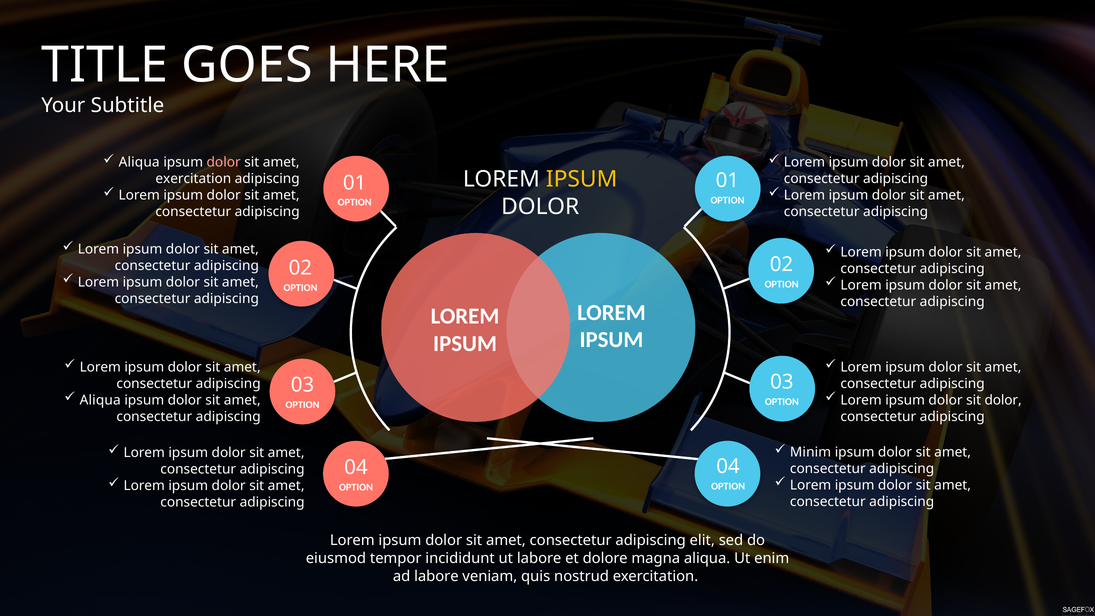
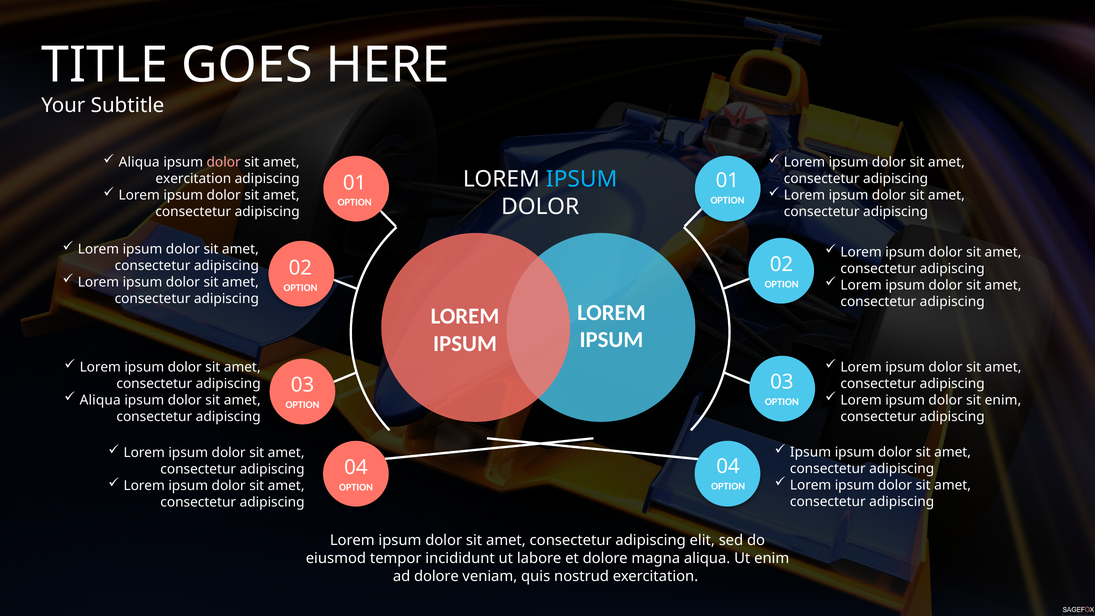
IPSUM colour: yellow -> light blue (582, 179)
sit dolor: dolor -> enim (1003, 400)
Minim: Minim -> Ipsum (811, 452)
ad labore: labore -> dolore (436, 576)
